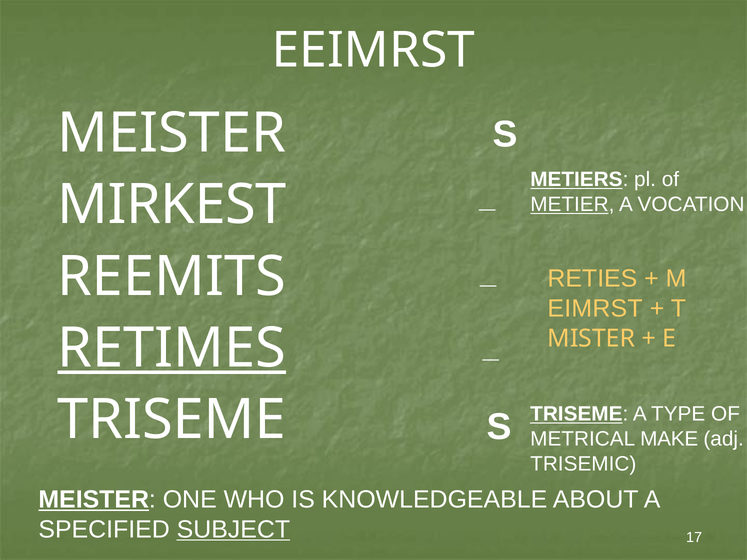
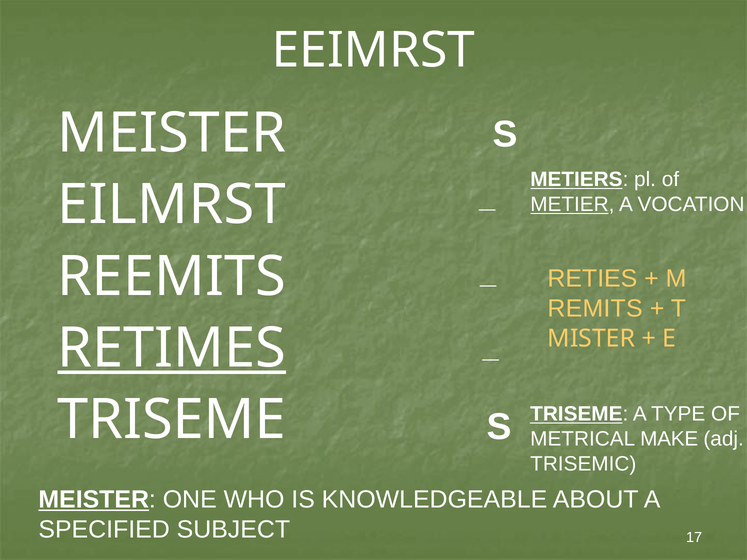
MIRKEST: MIRKEST -> EILMRST (172, 205)
EIMRST: EIMRST -> REMITS (595, 309)
SUBJECT underline: present -> none (233, 530)
